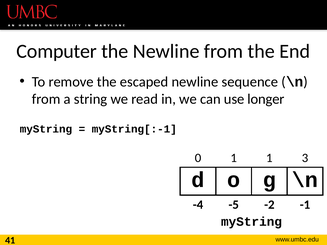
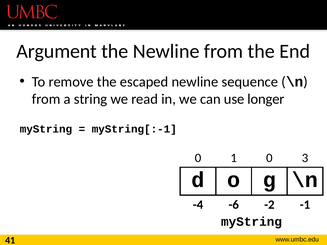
Computer: Computer -> Argument (57, 51)
1 1: 1 -> 0 (269, 158)
-5: -5 -> -6 (234, 205)
